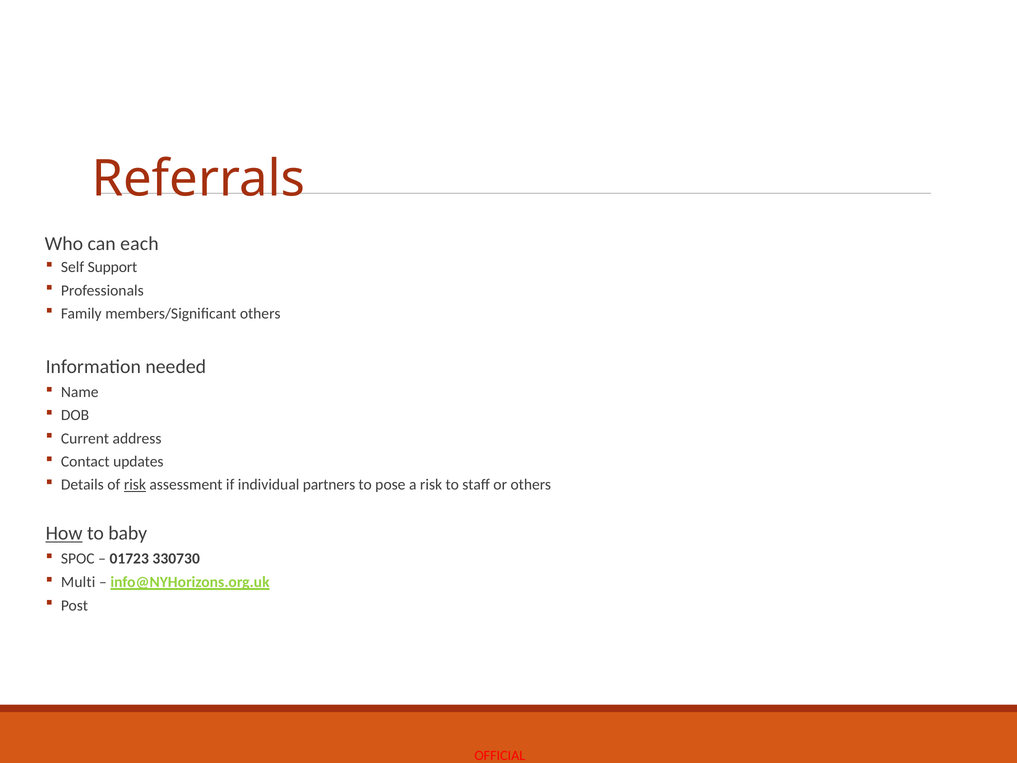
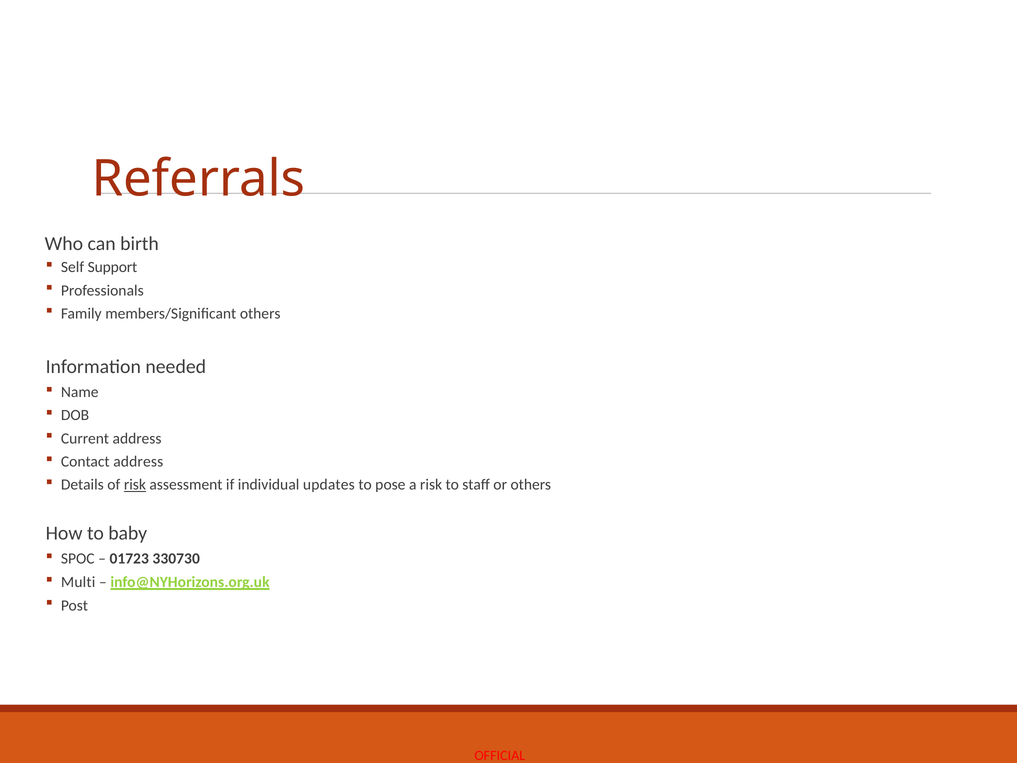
each: each -> birth (140, 244)
Contact updates: updates -> address (138, 461)
partners: partners -> updates (329, 485)
How underline: present -> none (64, 533)
